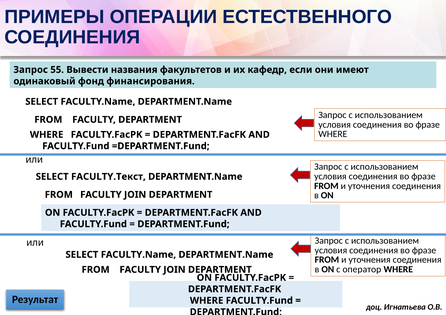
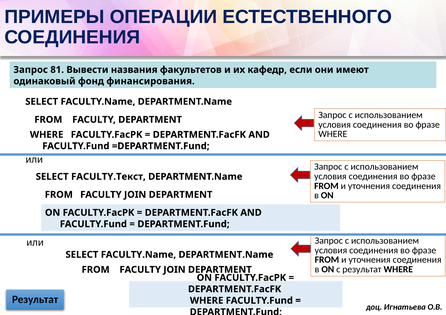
55: 55 -> 81 (57, 70)
с оператор: оператор -> результат (362, 270)
